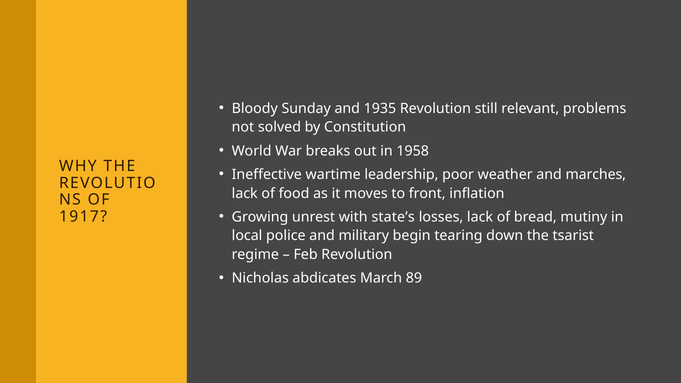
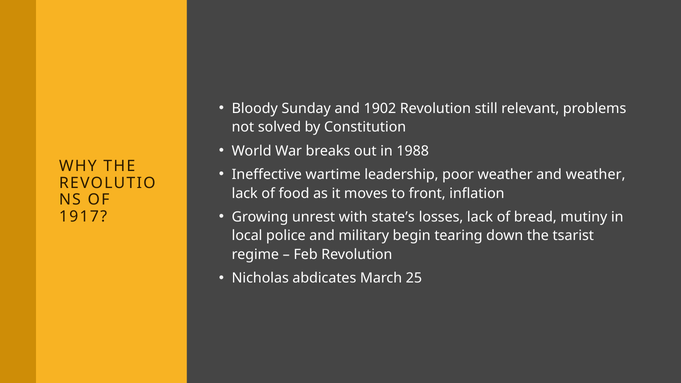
1935: 1935 -> 1902 (380, 108)
1958: 1958 -> 1988 (413, 151)
and marches: marches -> weather (596, 175)
89: 89 -> 25 (414, 278)
